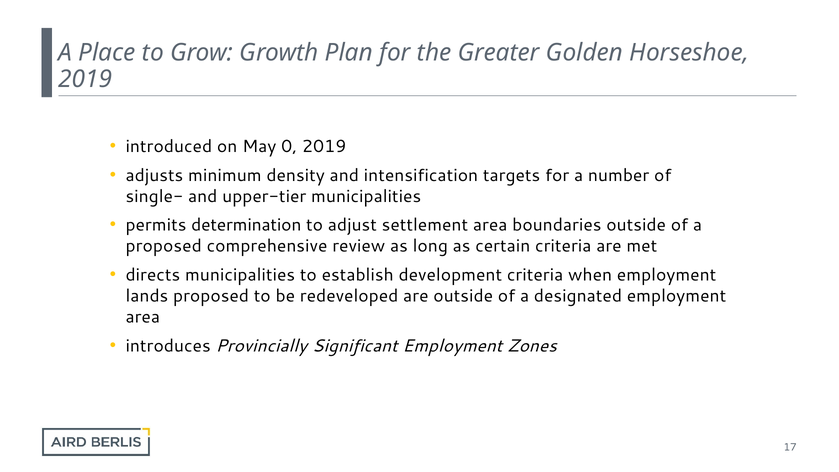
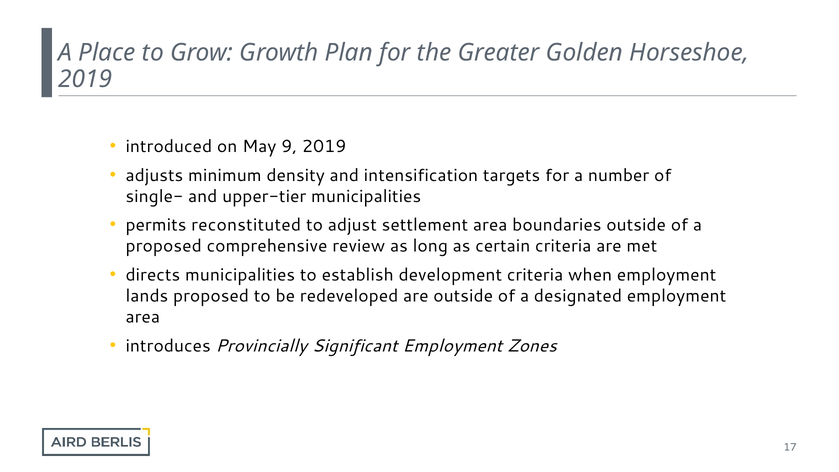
0: 0 -> 9 (289, 146)
determination: determination -> reconstituted (246, 225)
